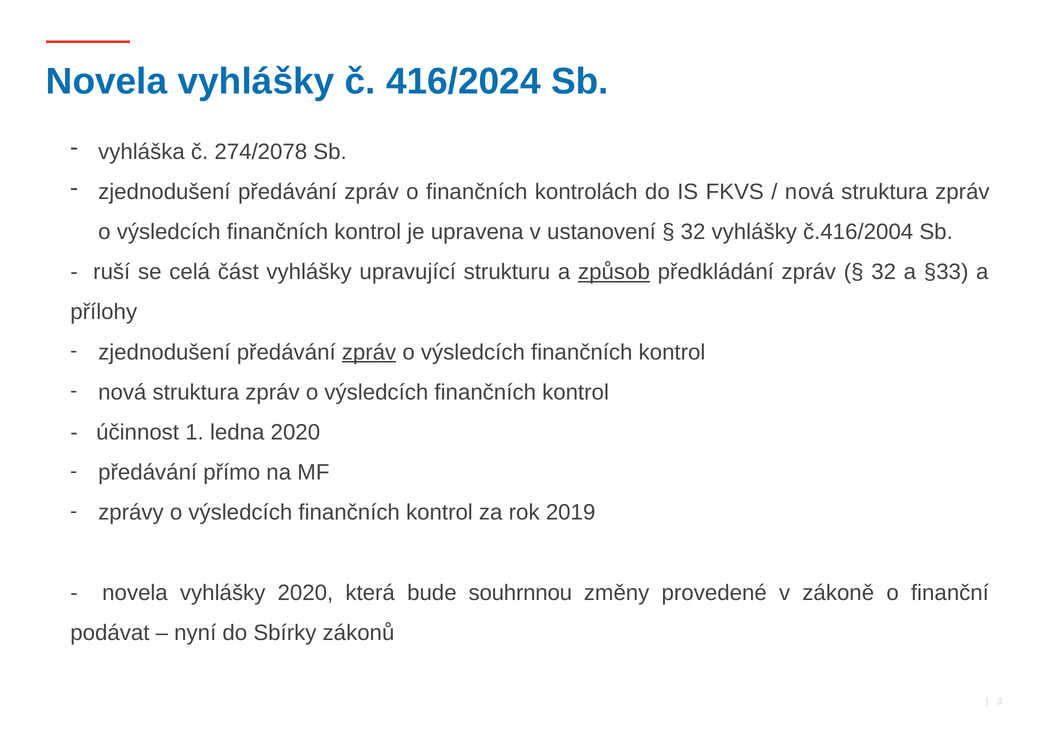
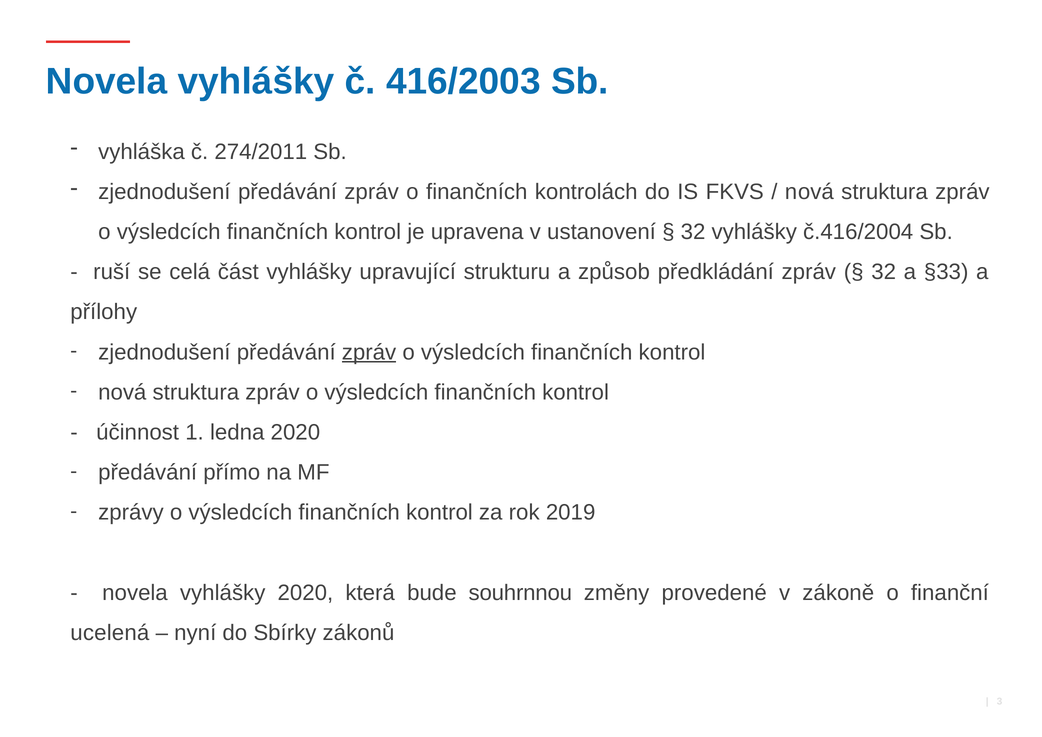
416/2024: 416/2024 -> 416/2003 (463, 81)
274/2078: 274/2078 -> 274/2011 (261, 152)
způsob underline: present -> none (614, 272)
podávat: podávat -> ucelená (110, 633)
